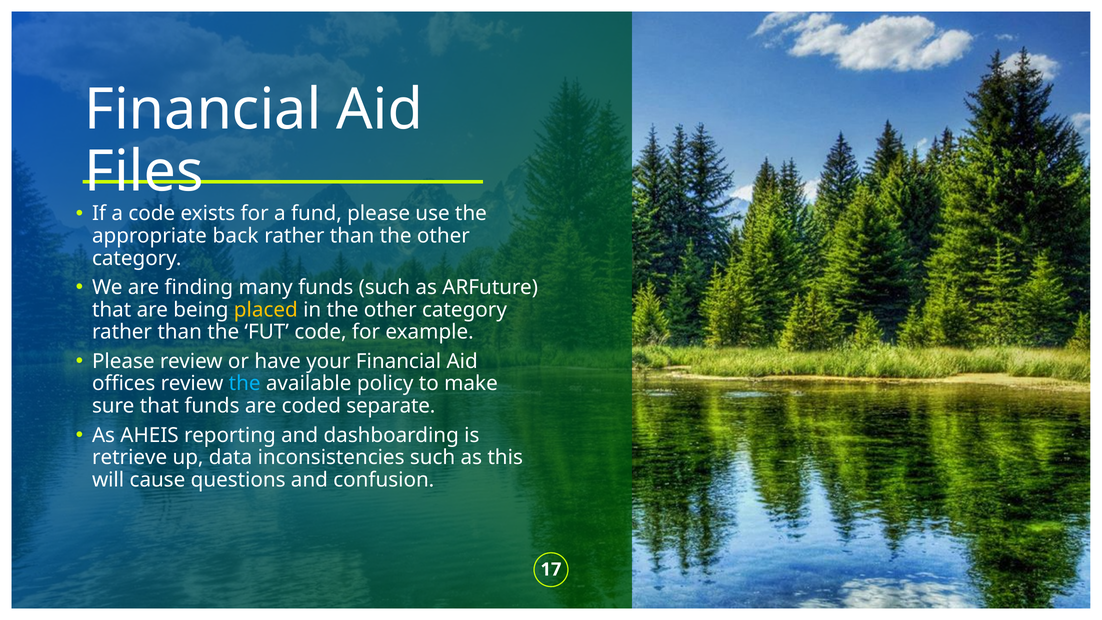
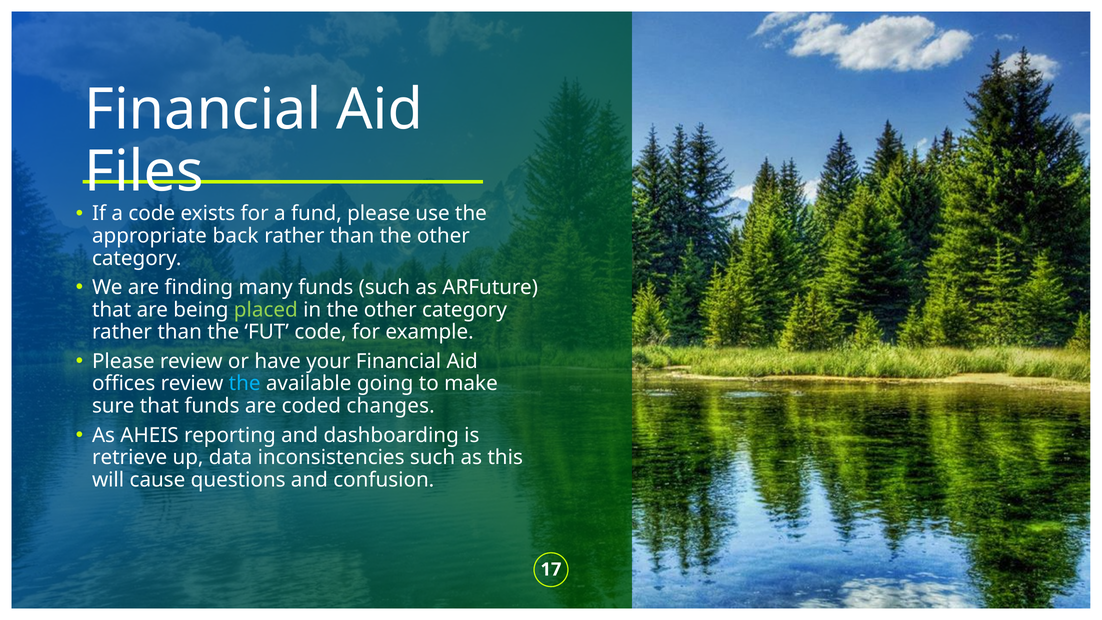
placed colour: yellow -> light green (266, 310)
policy: policy -> going (385, 384)
separate: separate -> changes (391, 406)
